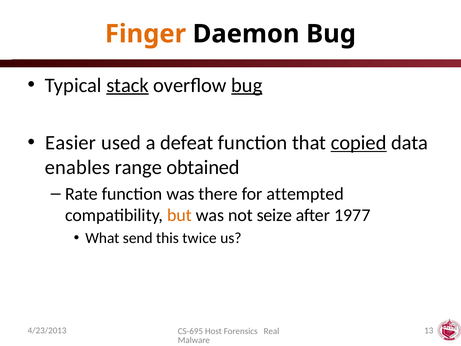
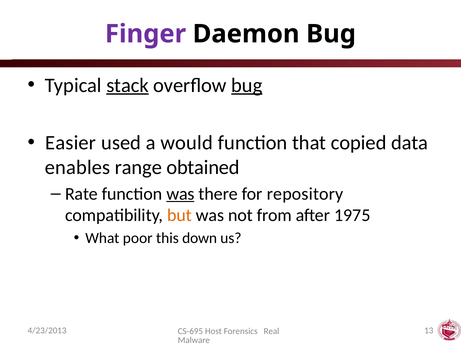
Finger colour: orange -> purple (145, 34)
defeat: defeat -> would (187, 143)
copied underline: present -> none (359, 143)
was underline: none -> present (180, 194)
attempted: attempted -> repository (305, 194)
seize: seize -> from (274, 215)
1977: 1977 -> 1975 (352, 215)
send: send -> poor (138, 238)
twice: twice -> down (200, 238)
